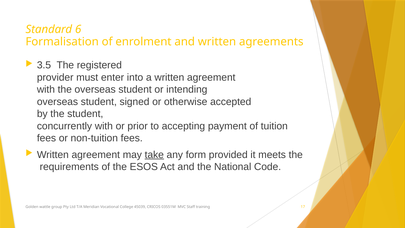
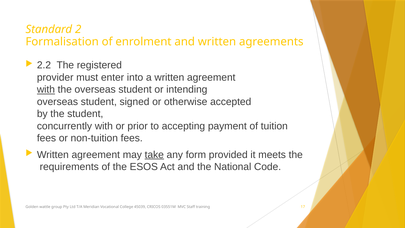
6: 6 -> 2 (78, 29)
3.5: 3.5 -> 2.2 (44, 65)
with underline: none -> present (46, 90)
